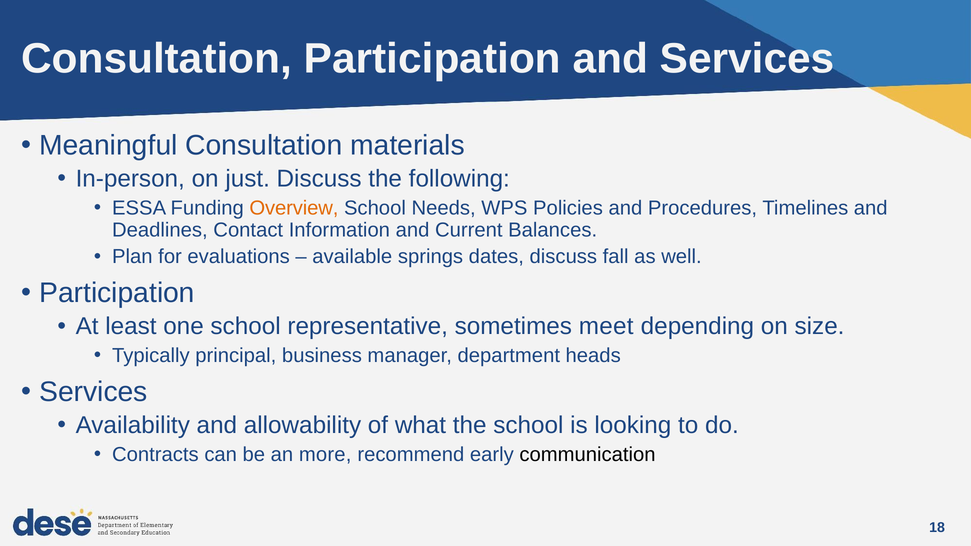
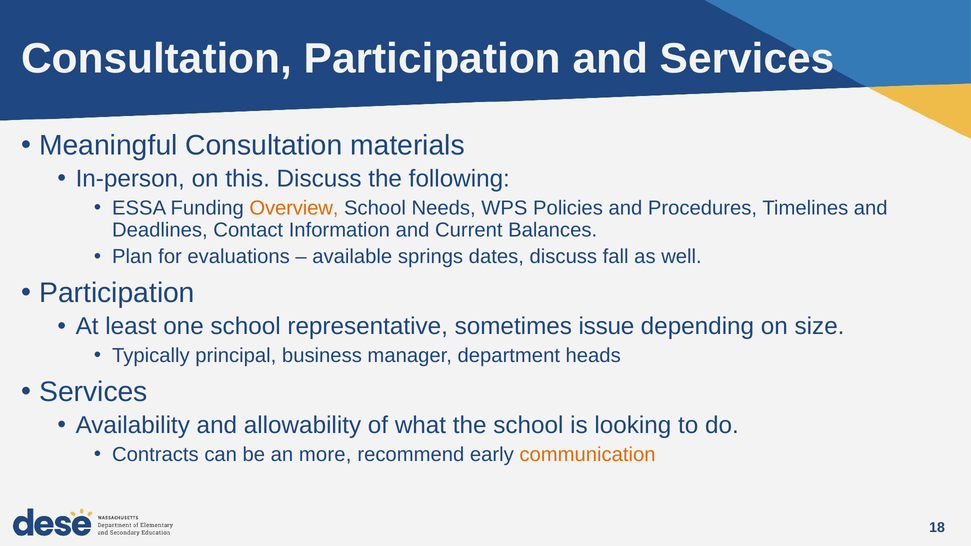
just: just -> this (248, 179)
meet: meet -> issue (606, 327)
communication colour: black -> orange (588, 455)
